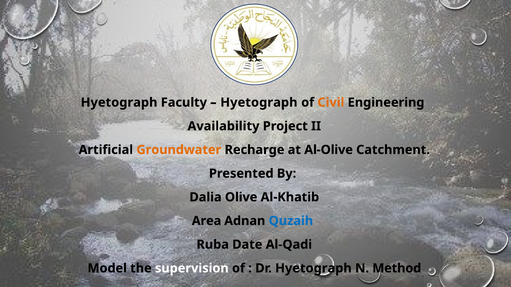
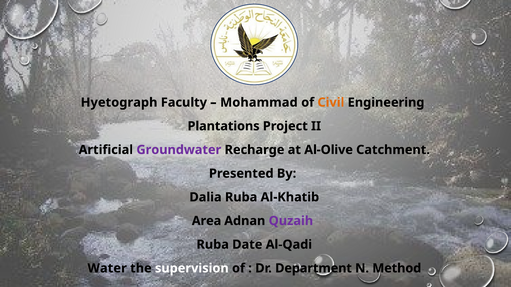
Hyetograph: Hyetograph -> Mohammad (259, 103)
Availability: Availability -> Plantations (224, 126)
Groundwater colour: orange -> purple (179, 150)
Dalia Olive: Olive -> Ruba (241, 197)
Quzaih colour: blue -> purple (291, 221)
Model: Model -> Water (107, 269)
Dr Hyetograph: Hyetograph -> Department (314, 269)
